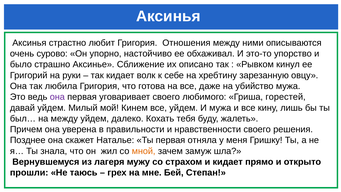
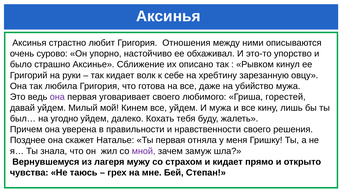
на между: между -> угодно (64, 119)
мной colour: orange -> purple (144, 151)
прошли: прошли -> чувства (29, 173)
